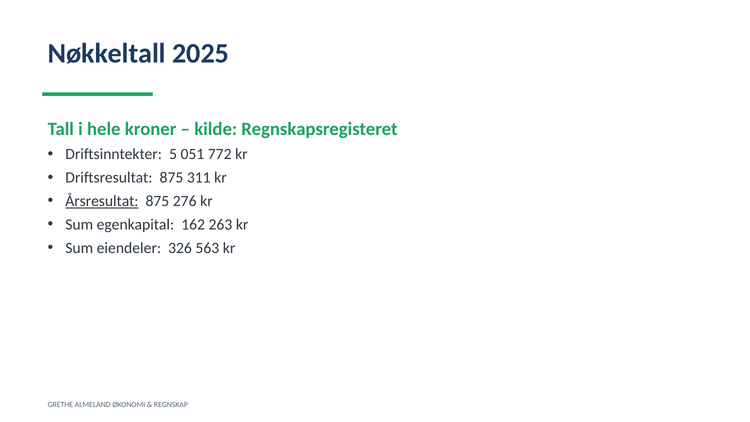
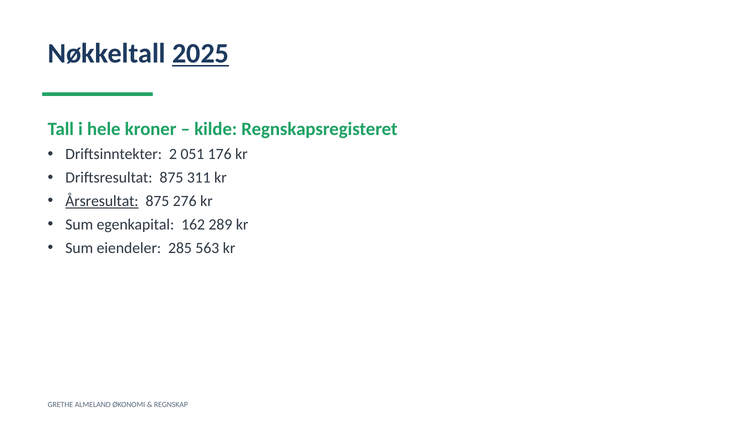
2025 underline: none -> present (201, 54)
5: 5 -> 2 (173, 154)
772: 772 -> 176 (220, 154)
263: 263 -> 289 (220, 225)
326: 326 -> 285 (180, 248)
